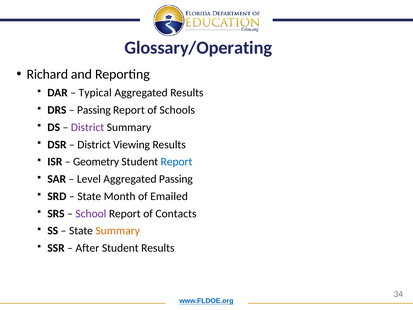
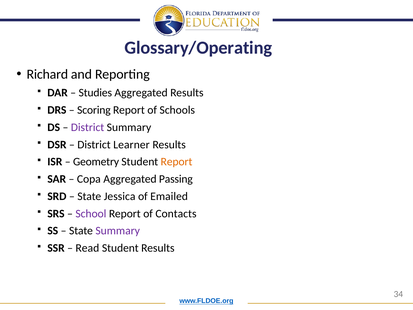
Typical: Typical -> Studies (95, 93)
Passing: Passing -> Scoring (94, 110)
Viewing: Viewing -> Learner (132, 144)
Report colour: blue -> orange (177, 162)
Level: Level -> Copa (89, 179)
Month: Month -> Jessica (120, 196)
Summary colour: orange -> purple (118, 231)
After: After -> Read (87, 248)
